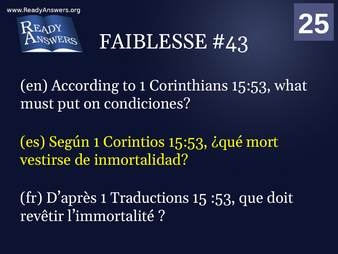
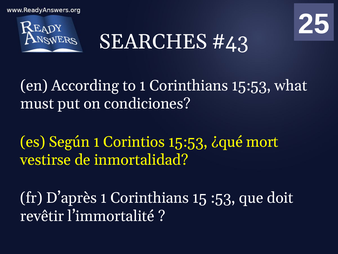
FAIBLESSE: FAIBLESSE -> SEARCHES (153, 42)
D’après 1 Traductions: Traductions -> Corinthians (150, 198)
